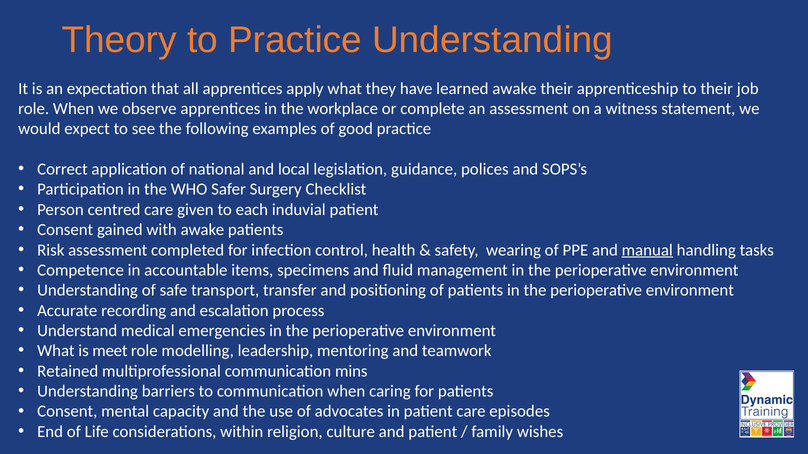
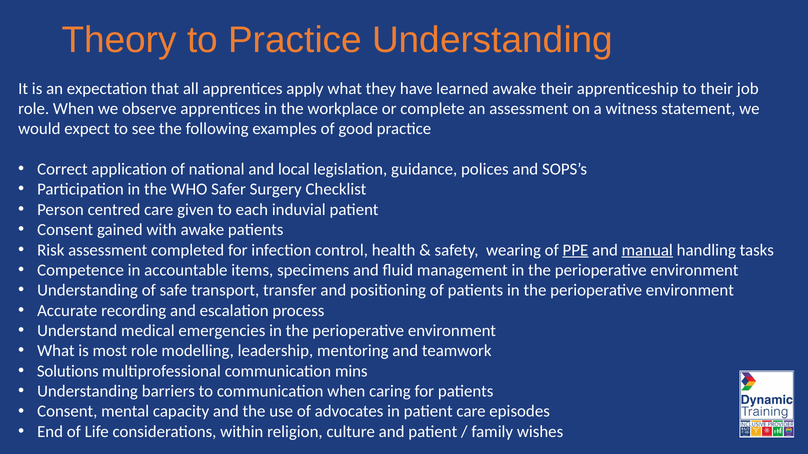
PPE underline: none -> present (575, 250)
meet: meet -> most (110, 351)
Retained: Retained -> Solutions (68, 371)
